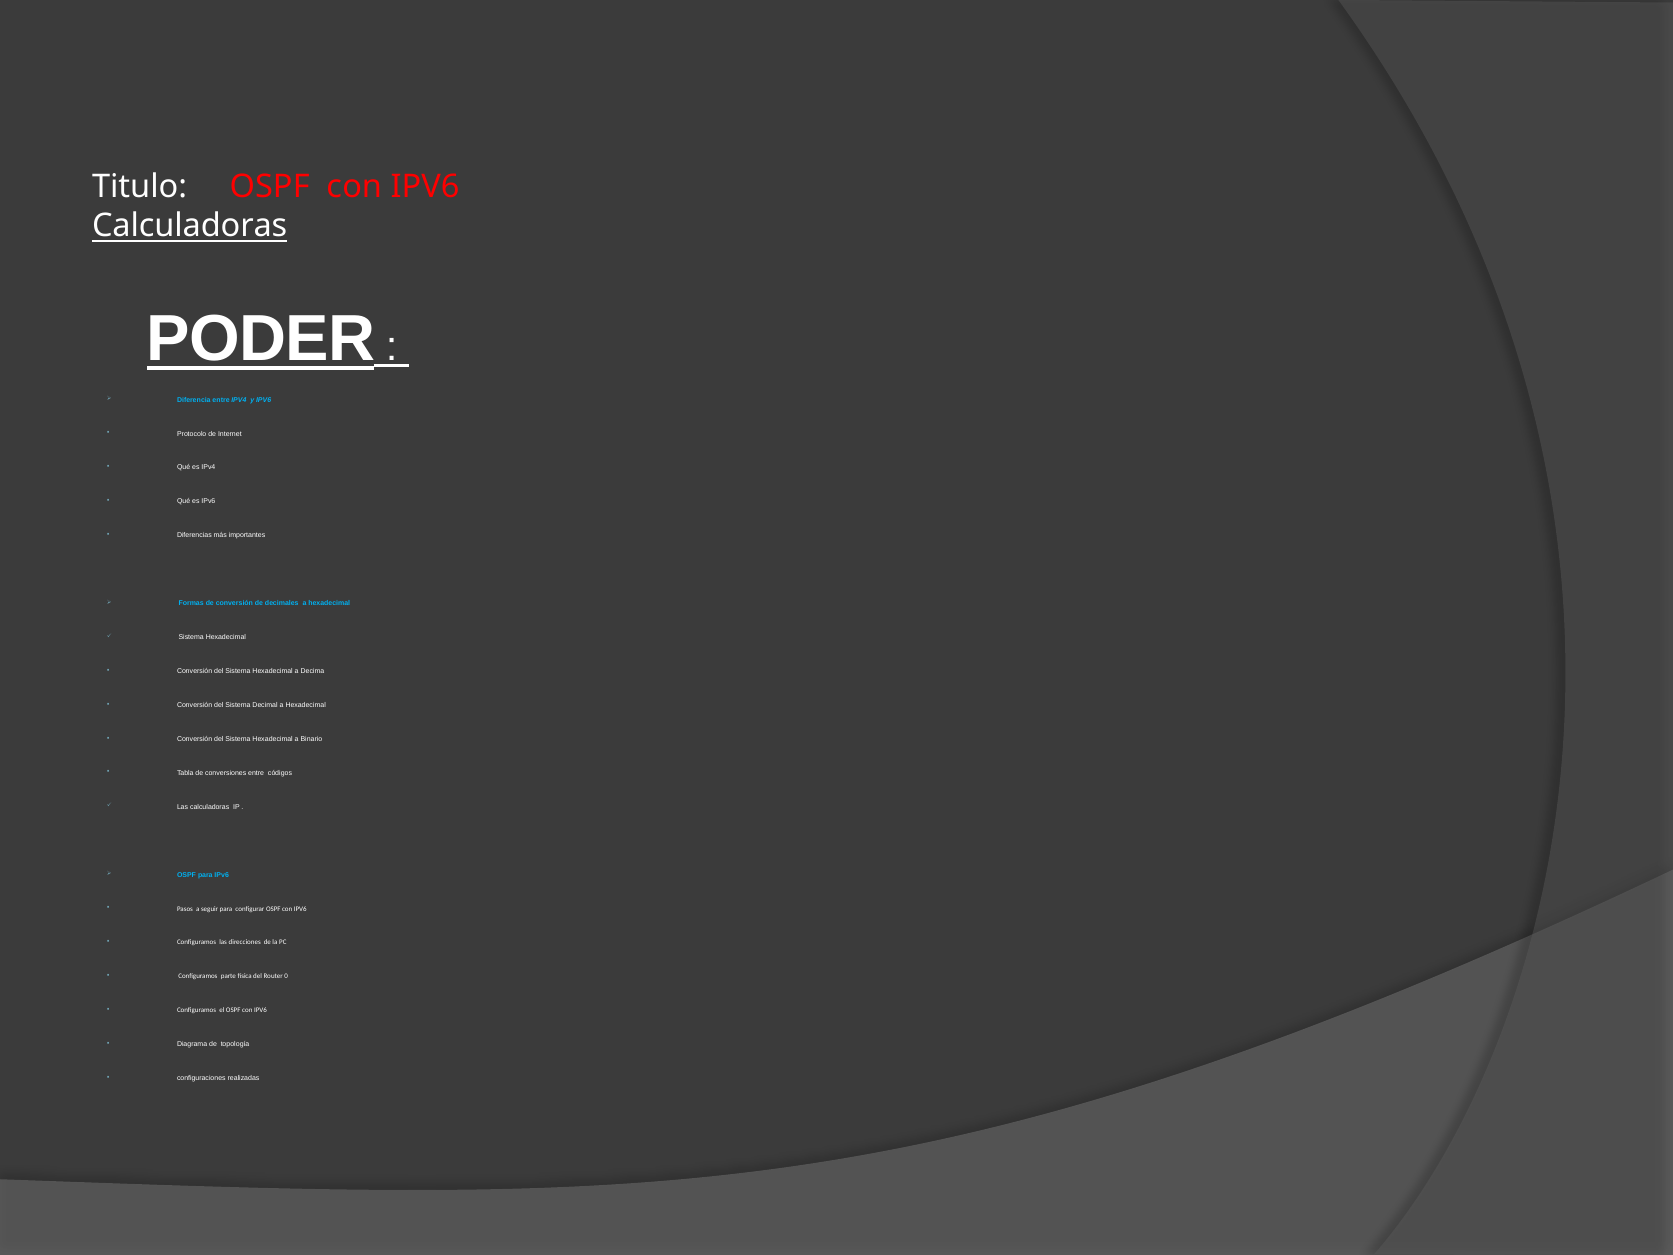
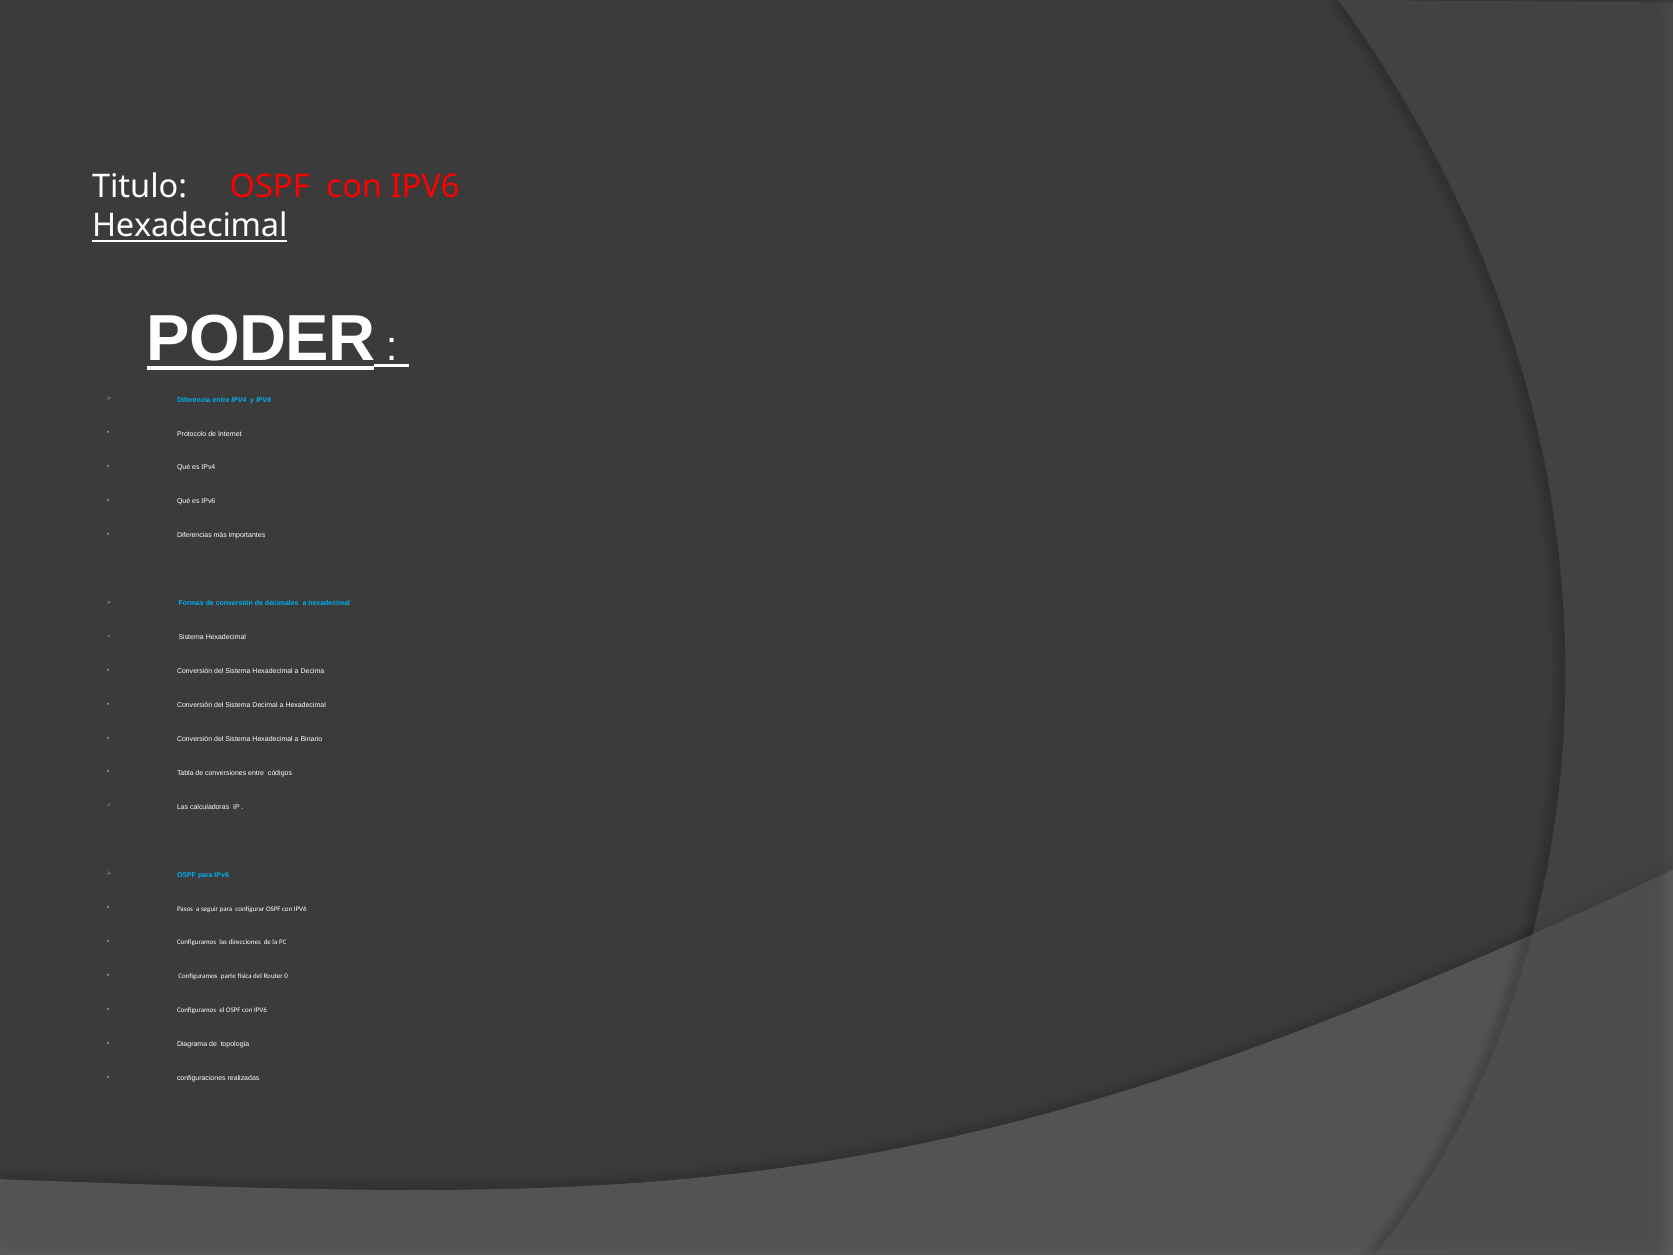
Calculadoras: Calculadoras -> Hexadecimal (190, 226)
